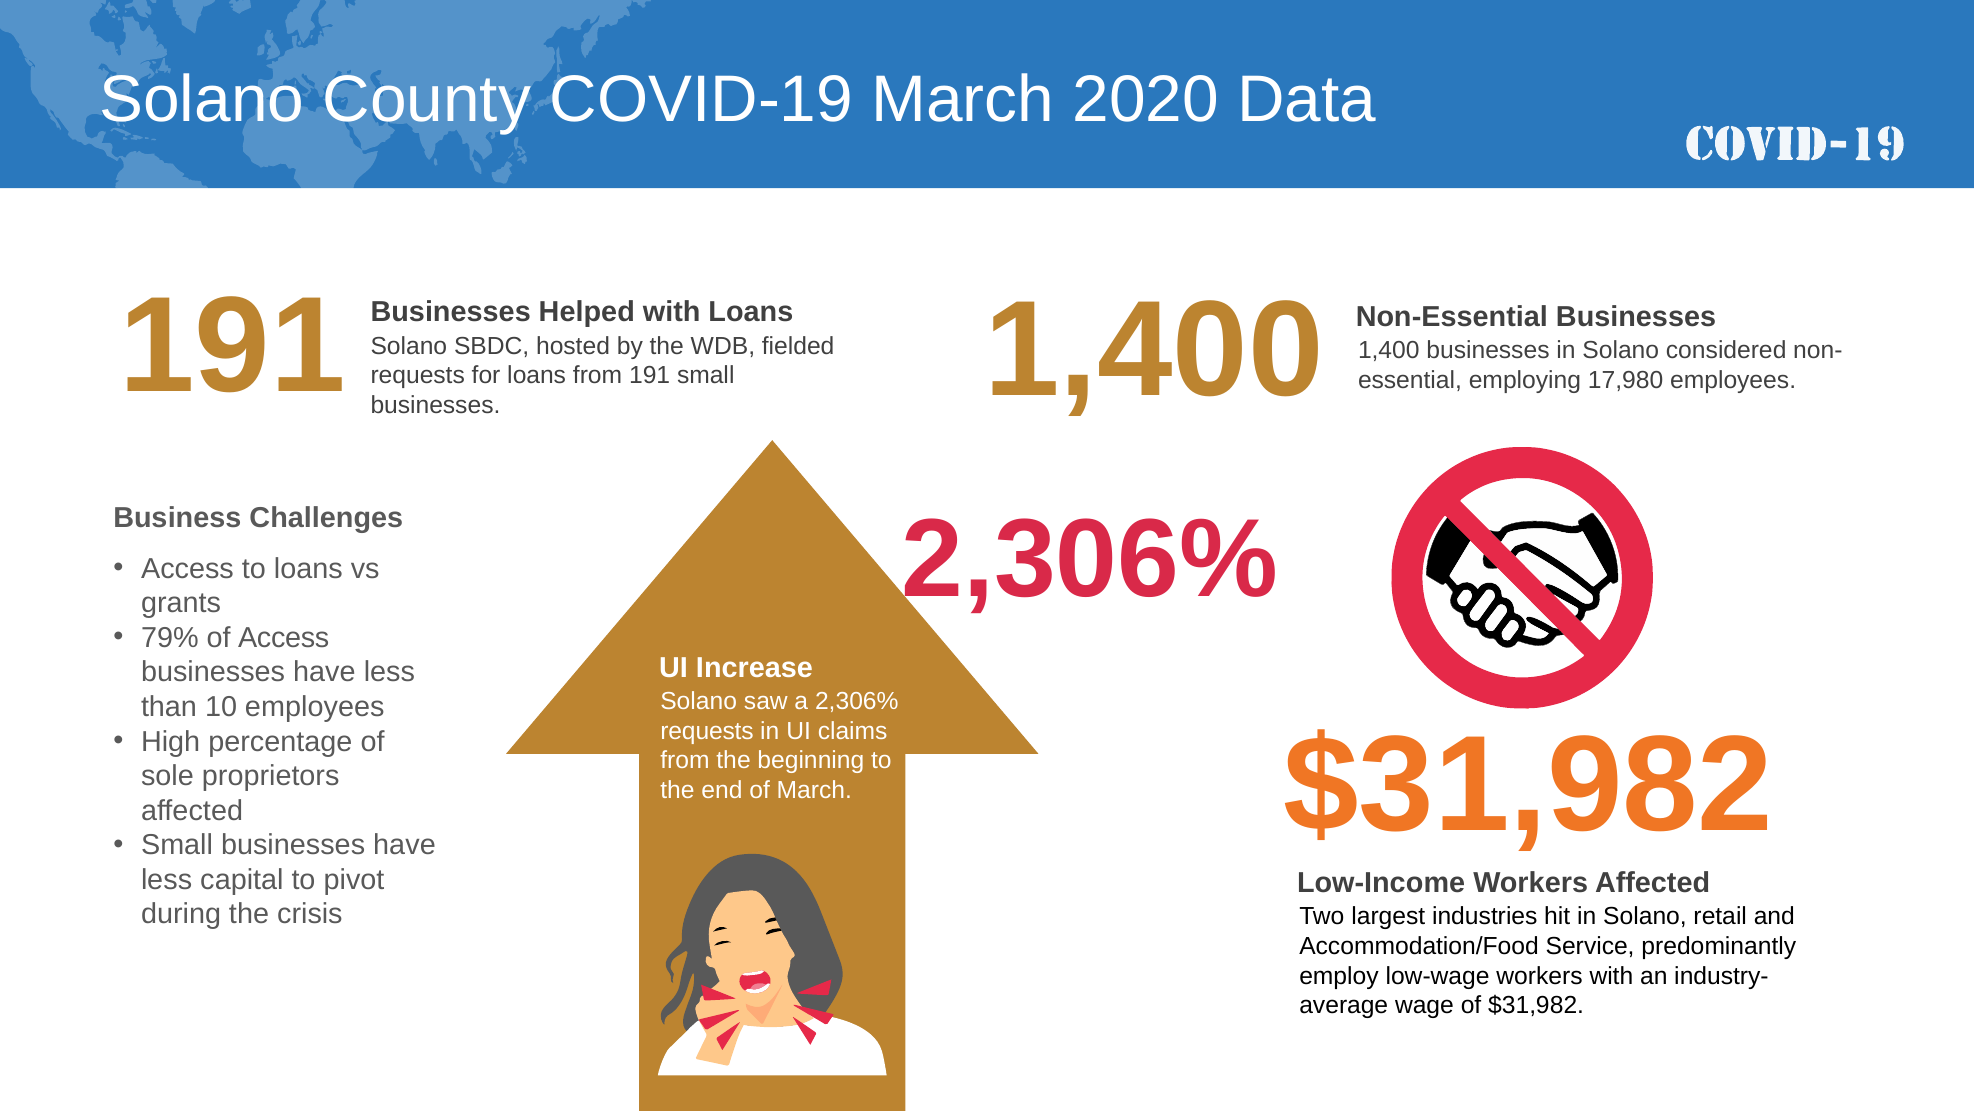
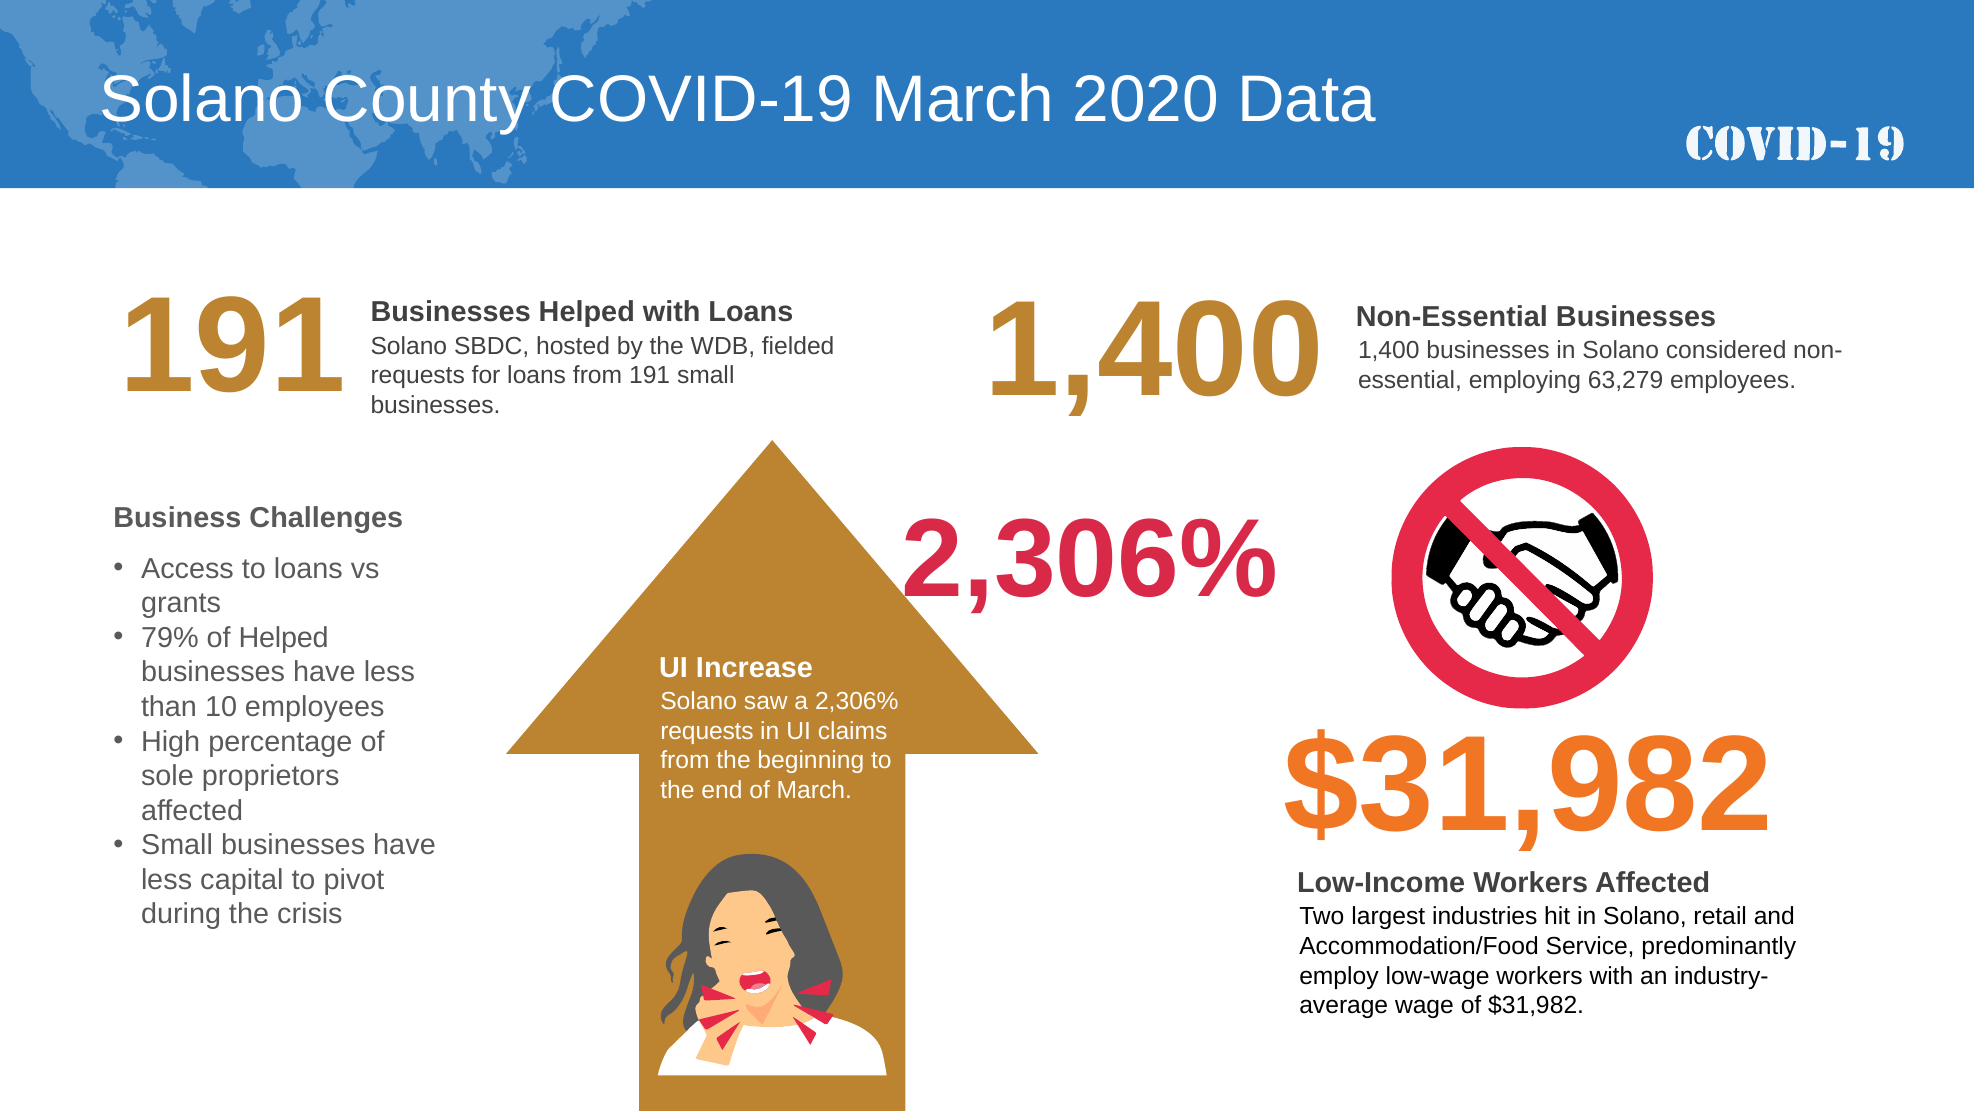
17,980: 17,980 -> 63,279 (1626, 380)
of Access: Access -> Helped (284, 637)
